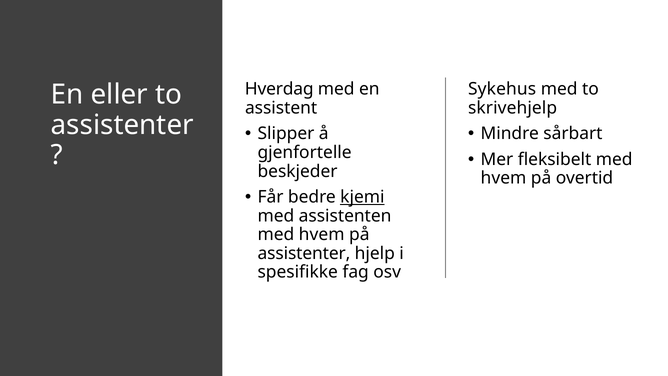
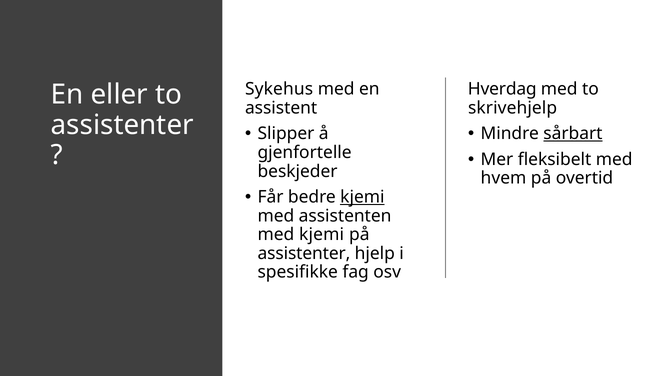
Hverdag: Hverdag -> Sykehus (279, 89)
Sykehus: Sykehus -> Hverdag (502, 89)
sårbart underline: none -> present (573, 134)
hvem: hvem -> kjemi (322, 234)
